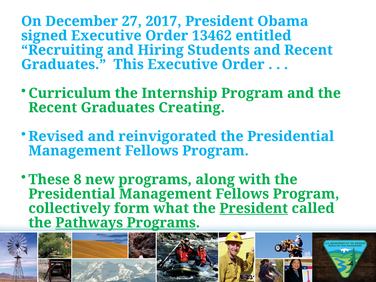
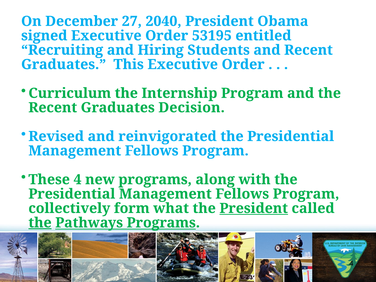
2017: 2017 -> 2040 (163, 21)
13462: 13462 -> 53195 (212, 36)
Creating: Creating -> Decision (192, 108)
These 8: 8 -> 4 (78, 180)
the underline: none -> present (40, 223)
